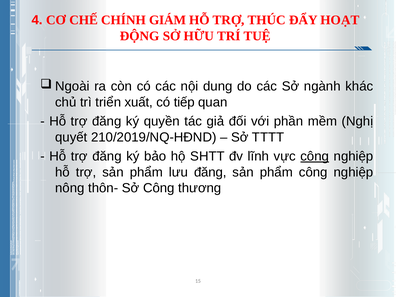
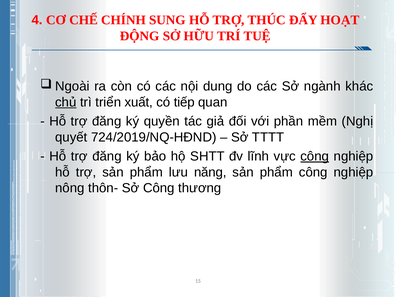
GIÁM: GIÁM -> SUNG (167, 20)
chủ underline: none -> present (66, 102)
210/2019/NQ-HĐND: 210/2019/NQ-HĐND -> 724/2019/NQ-HĐND (154, 137)
lưu đăng: đăng -> năng (210, 172)
